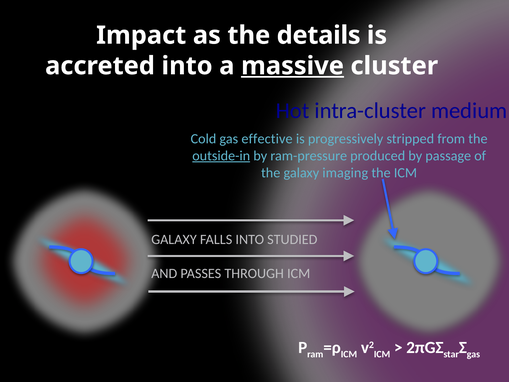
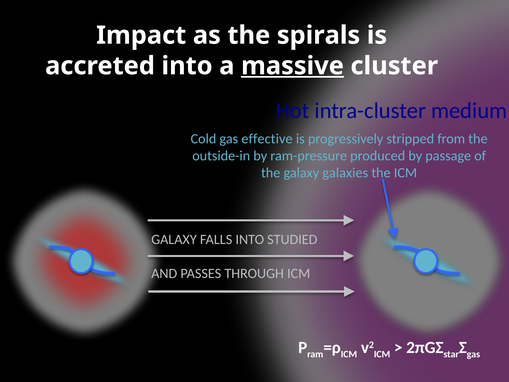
details: details -> spirals (319, 35)
outside-in underline: present -> none (221, 156)
imaging: imaging -> galaxies (345, 173)
